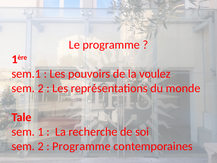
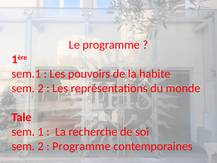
voulez: voulez -> habite (155, 74)
